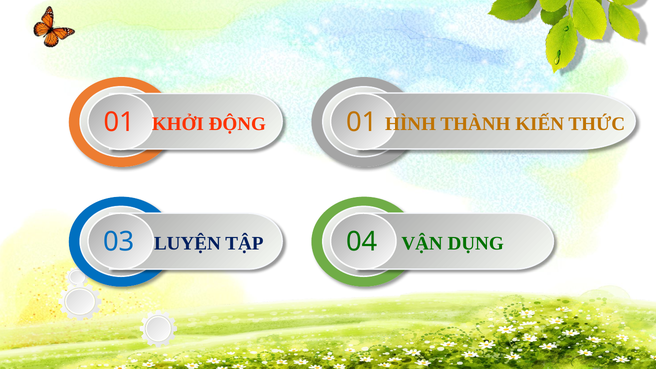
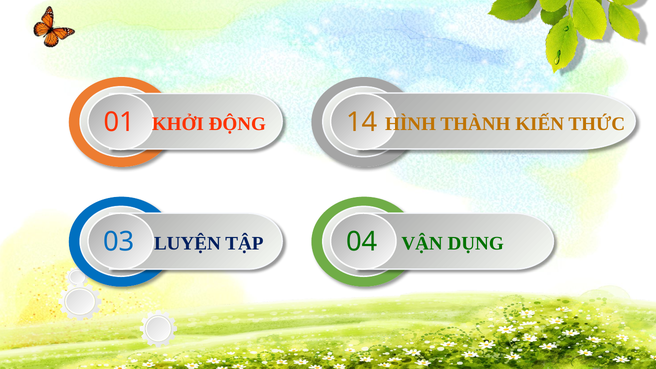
ĐỘNG 01: 01 -> 14 (362, 122)
